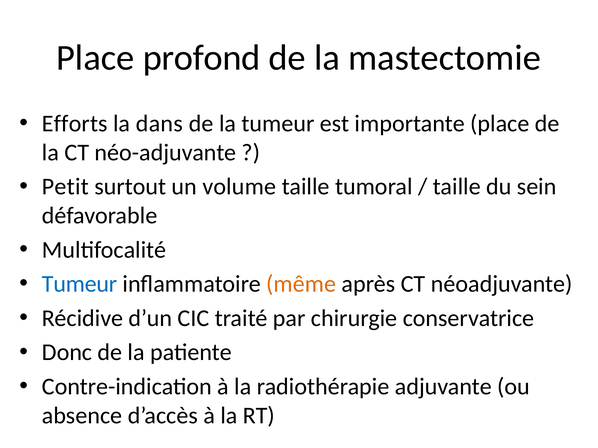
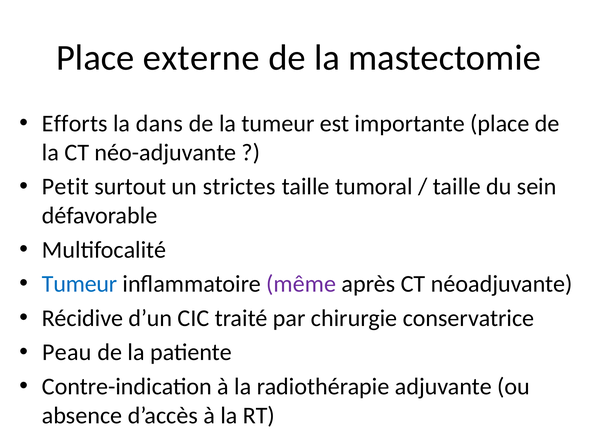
profond: profond -> externe (201, 58)
volume: volume -> strictes (239, 187)
même colour: orange -> purple (301, 284)
Donc: Donc -> Peau (67, 353)
